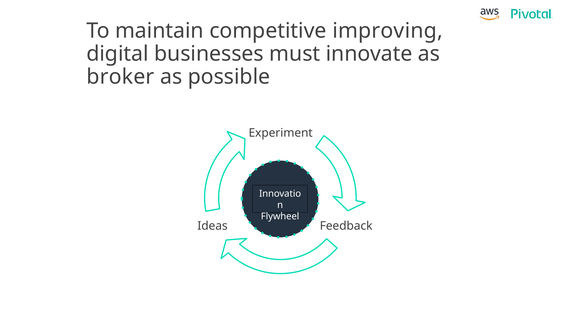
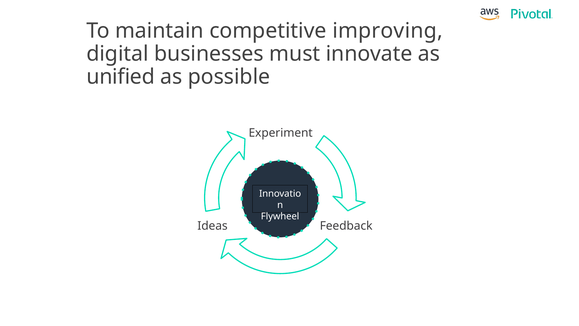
broker: broker -> unified (121, 77)
